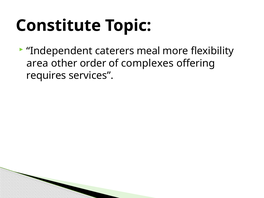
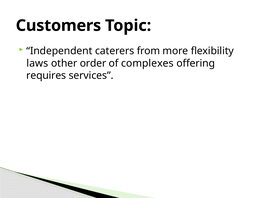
Constitute: Constitute -> Customers (58, 26)
meal: meal -> from (148, 51)
area: area -> laws (37, 63)
